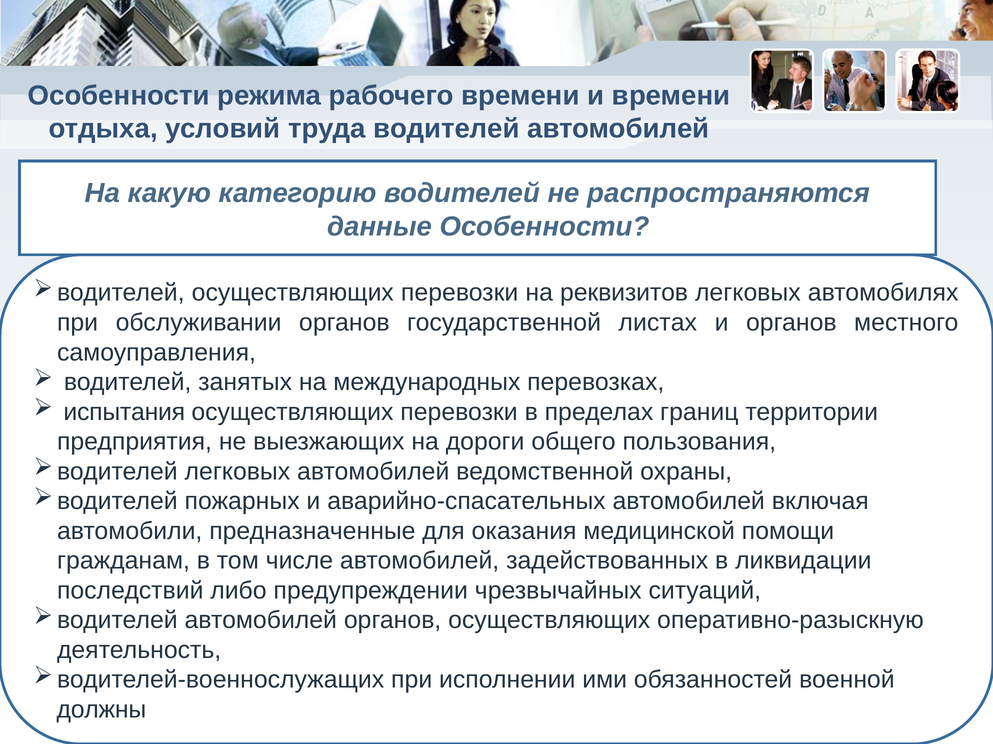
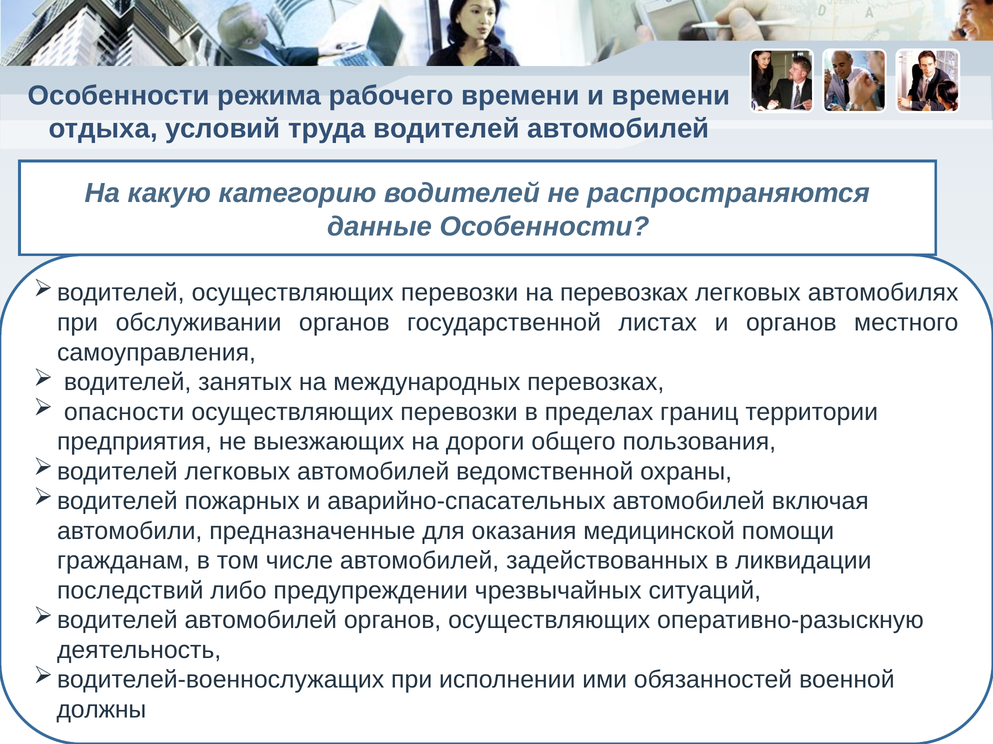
на реквизитов: реквизитов -> перевозках (624, 293)
испытания: испытания -> опасности (124, 412)
